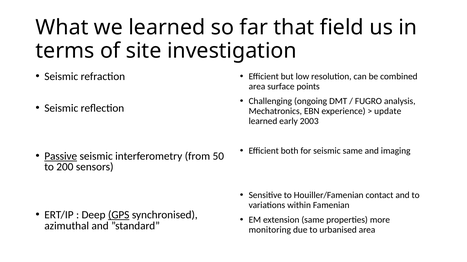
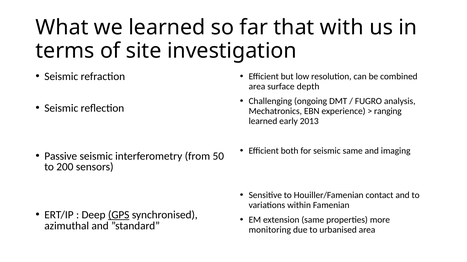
field: field -> with (342, 28)
points: points -> depth (308, 87)
update: update -> ranging (388, 111)
2003: 2003 -> 2013 (309, 121)
Passive underline: present -> none (61, 156)
